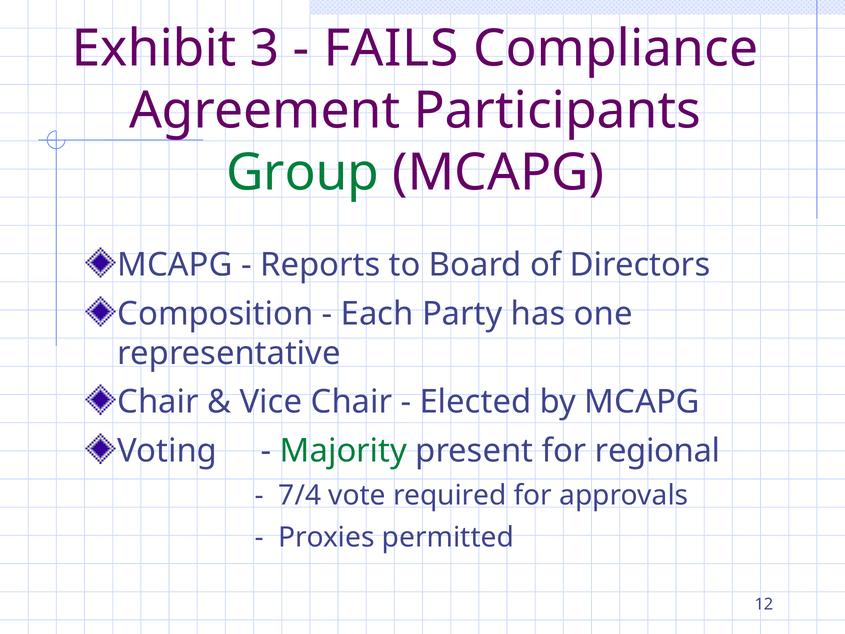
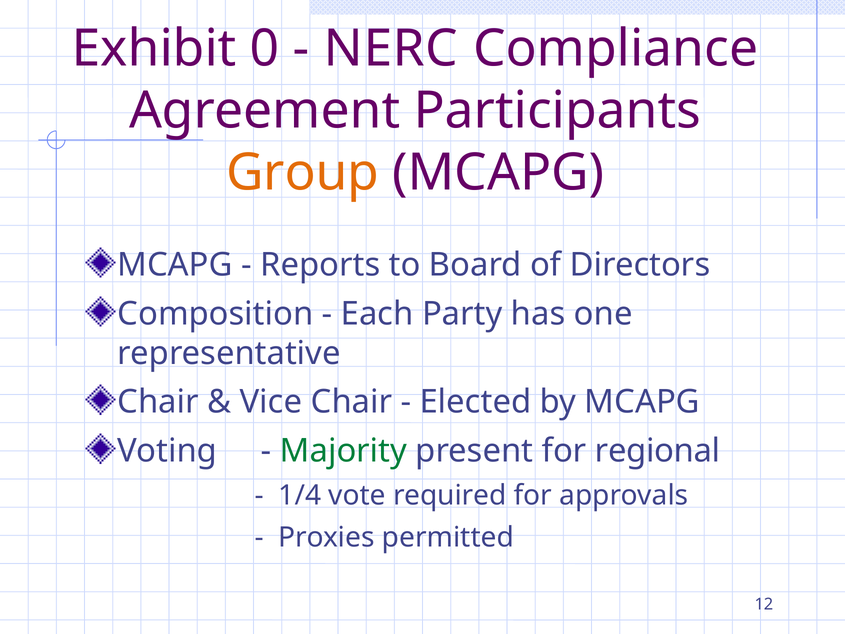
3: 3 -> 0 (265, 49)
FAILS: FAILS -> NERC (391, 49)
Group colour: green -> orange (303, 172)
7/4: 7/4 -> 1/4 (300, 495)
